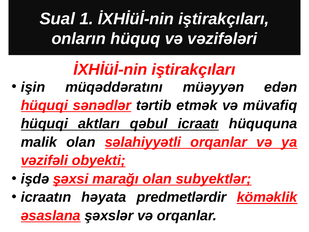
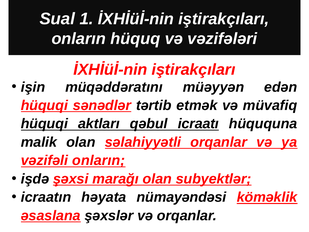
vəzifəli obyekti: obyekti -> onların (99, 160)
predmetlərdir: predmetlərdir -> nümayəndəsi (182, 197)
